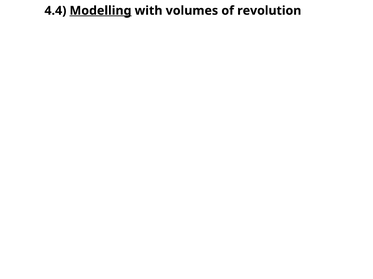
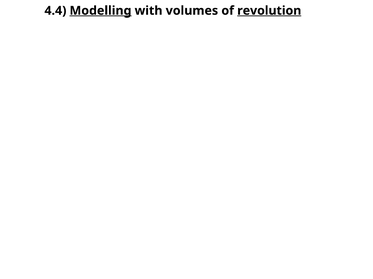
revolution underline: none -> present (269, 11)
